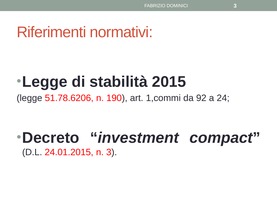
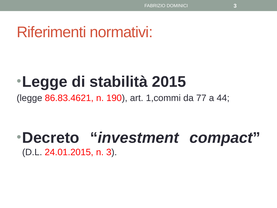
51.78.6206: 51.78.6206 -> 86.83.4621 (69, 98)
92: 92 -> 77 (201, 98)
24: 24 -> 44 (223, 98)
